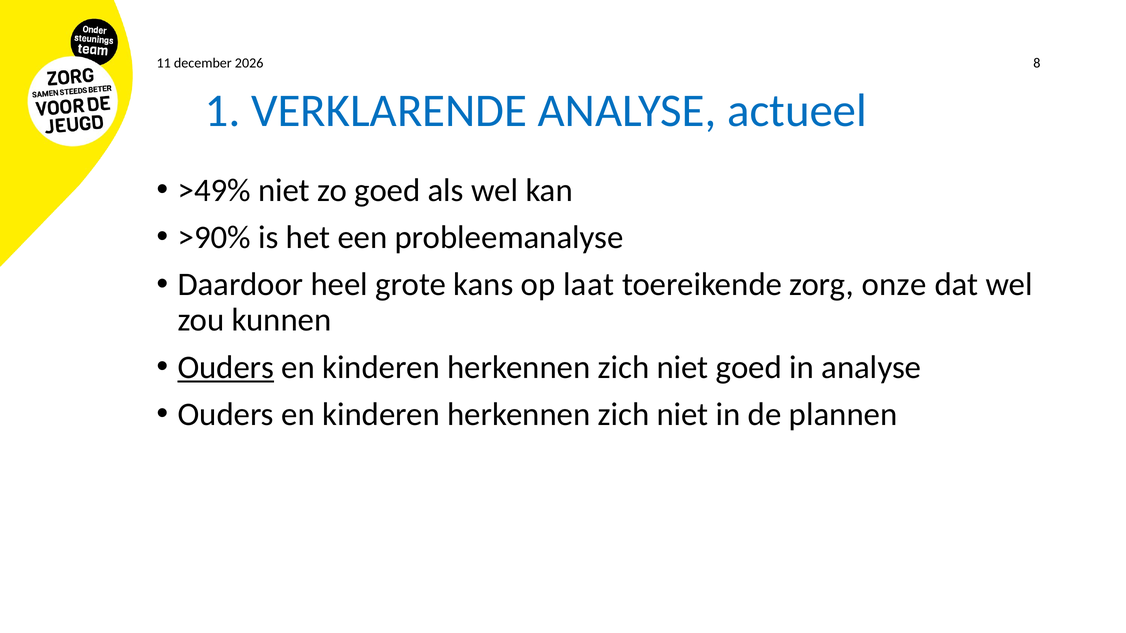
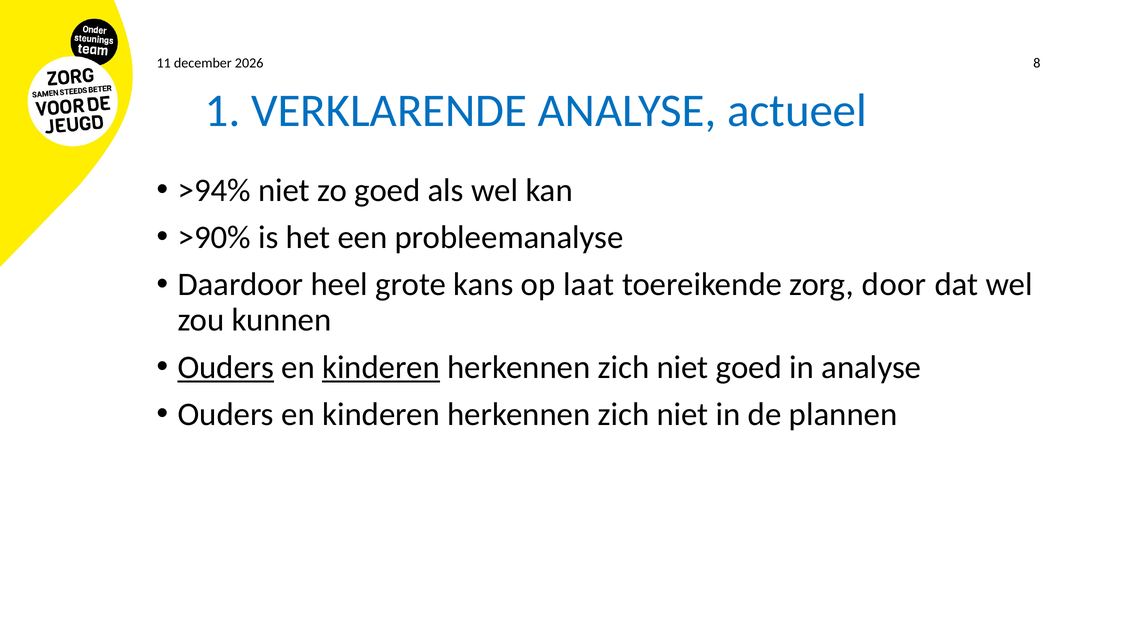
>49%: >49% -> >94% (214, 190)
onze: onze -> door (894, 285)
kinderen underline: none -> present (381, 367)
